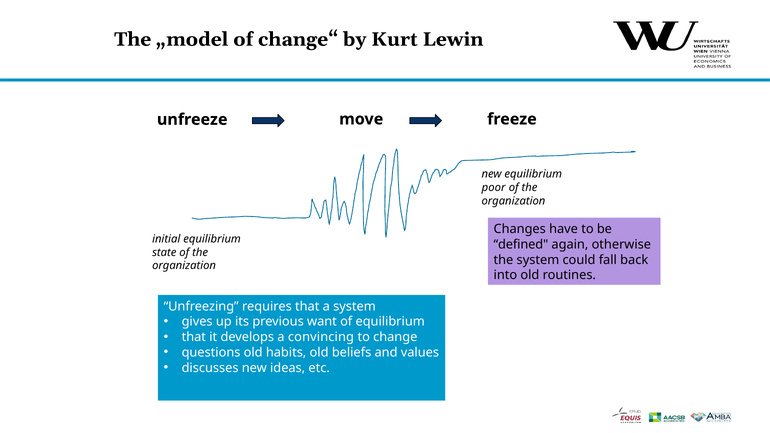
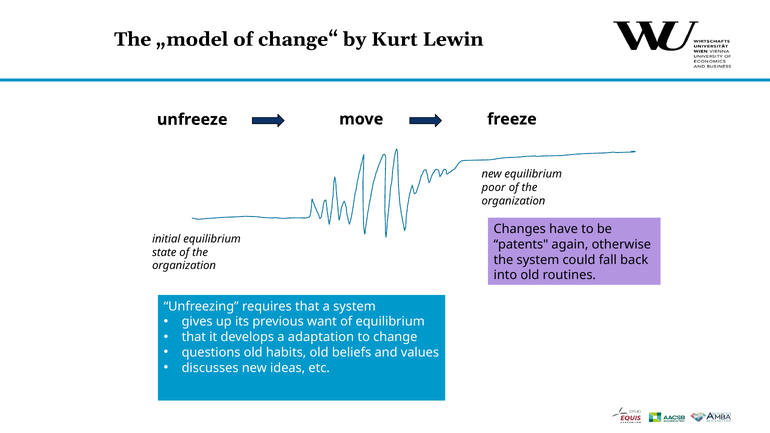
defined: defined -> patents (521, 245)
convincing: convincing -> adaptation (321, 337)
